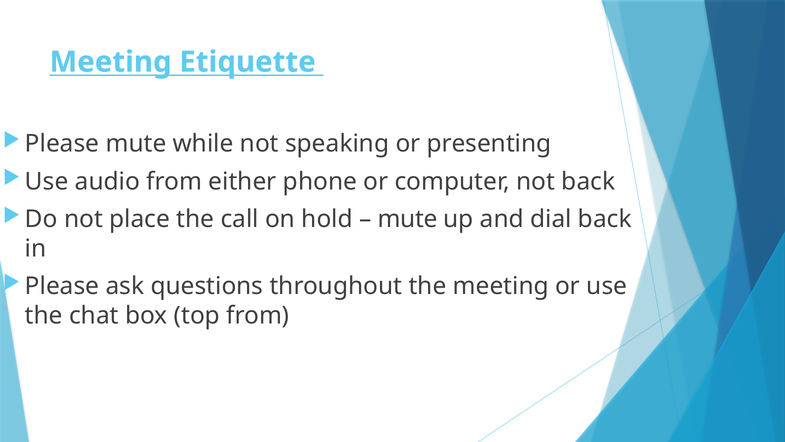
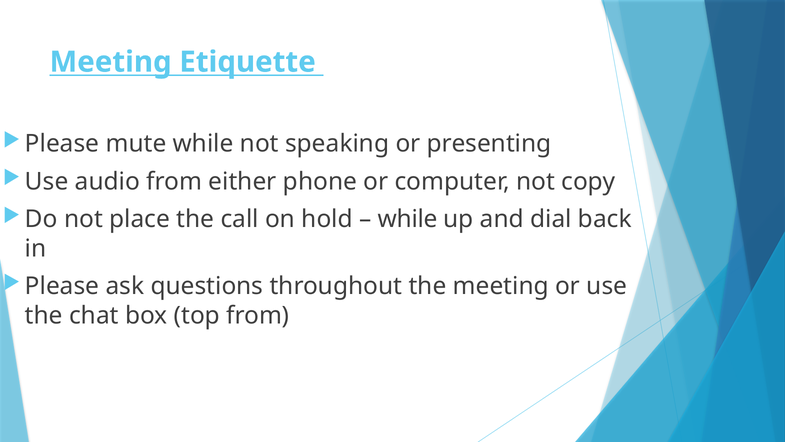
not back: back -> copy (588, 181)
mute: mute -> while (408, 219)
